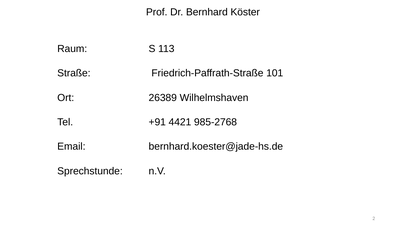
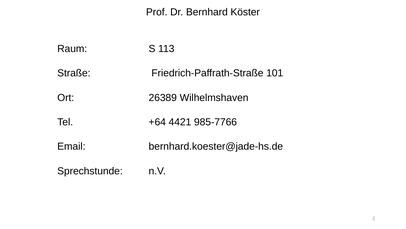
+91: +91 -> +64 (157, 122)
985-2768: 985-2768 -> 985-7766 (216, 122)
